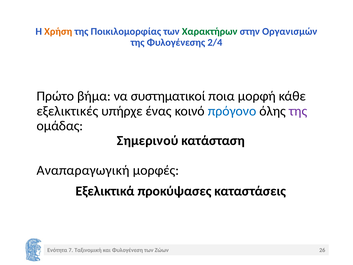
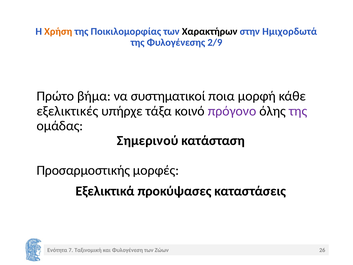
Χαρακτήρων colour: green -> black (210, 31)
Οργανισμών: Οργανισμών -> Ημιχορδωτά (290, 31)
2/4: 2/4 -> 2/9 (215, 43)
ένας: ένας -> τάξα (159, 111)
πρόγονο colour: blue -> purple (232, 111)
Αναπαραγωγική: Αναπαραγωγική -> Προσαρμοστικής (83, 170)
